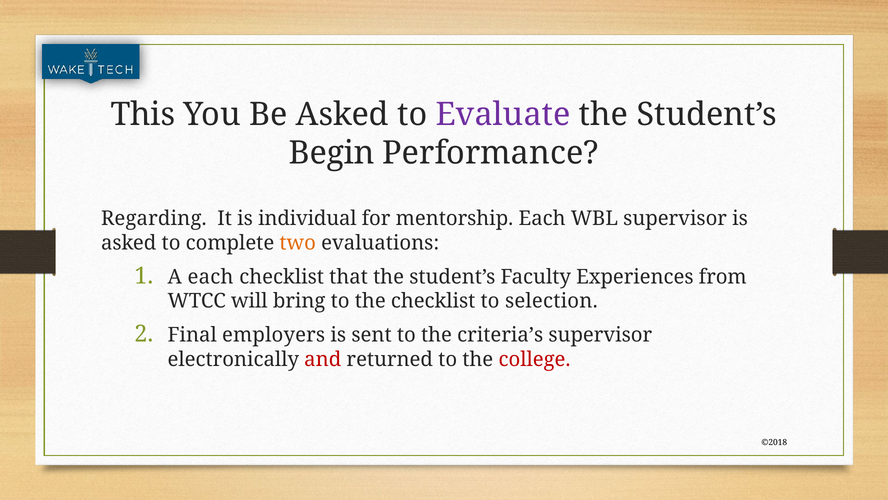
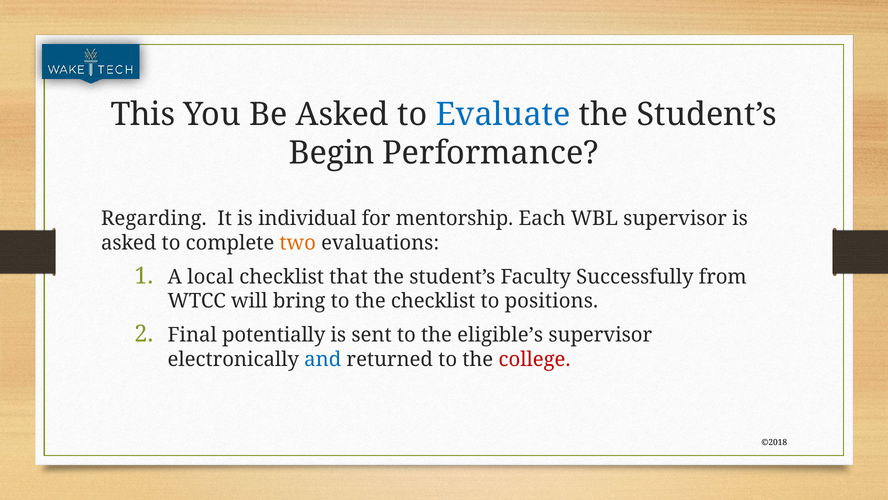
Evaluate colour: purple -> blue (503, 114)
A each: each -> local (210, 277)
Experiences: Experiences -> Successfully (635, 277)
selection: selection -> positions (551, 301)
employers: employers -> potentially (274, 335)
criteria’s: criteria’s -> eligible’s (500, 335)
and colour: red -> blue (323, 359)
